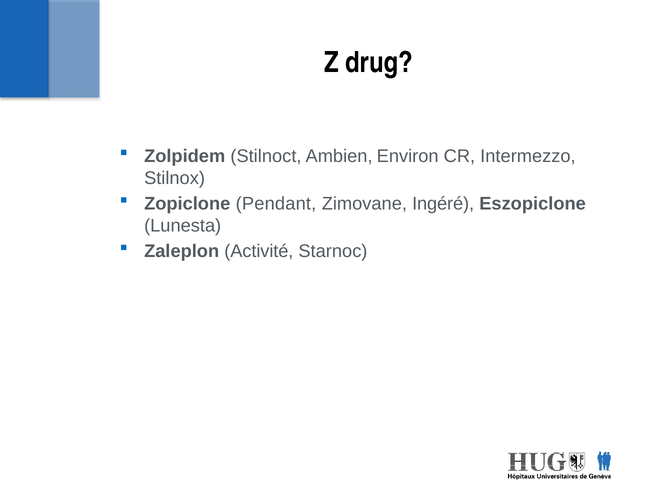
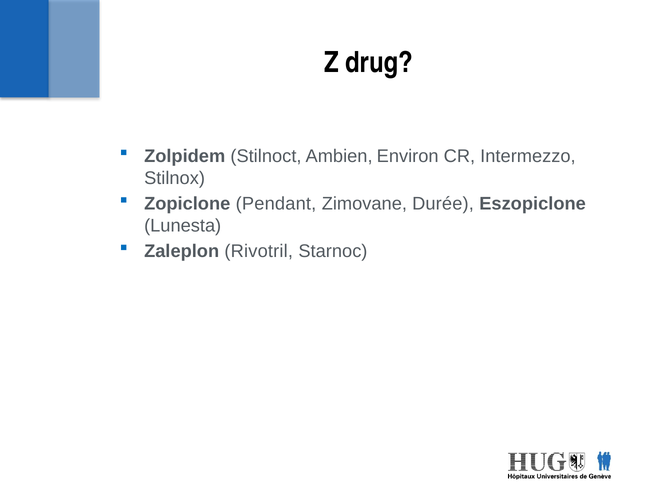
Ingéré: Ingéré -> Durée (443, 204)
Activité: Activité -> Rivotril (259, 251)
